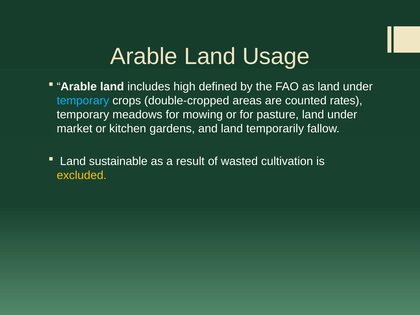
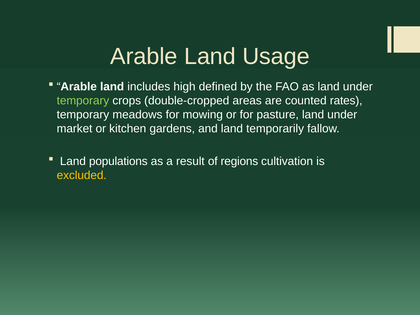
temporary colour: light blue -> light green (83, 101)
sustainable: sustainable -> populations (118, 161)
wasted: wasted -> regions (239, 161)
